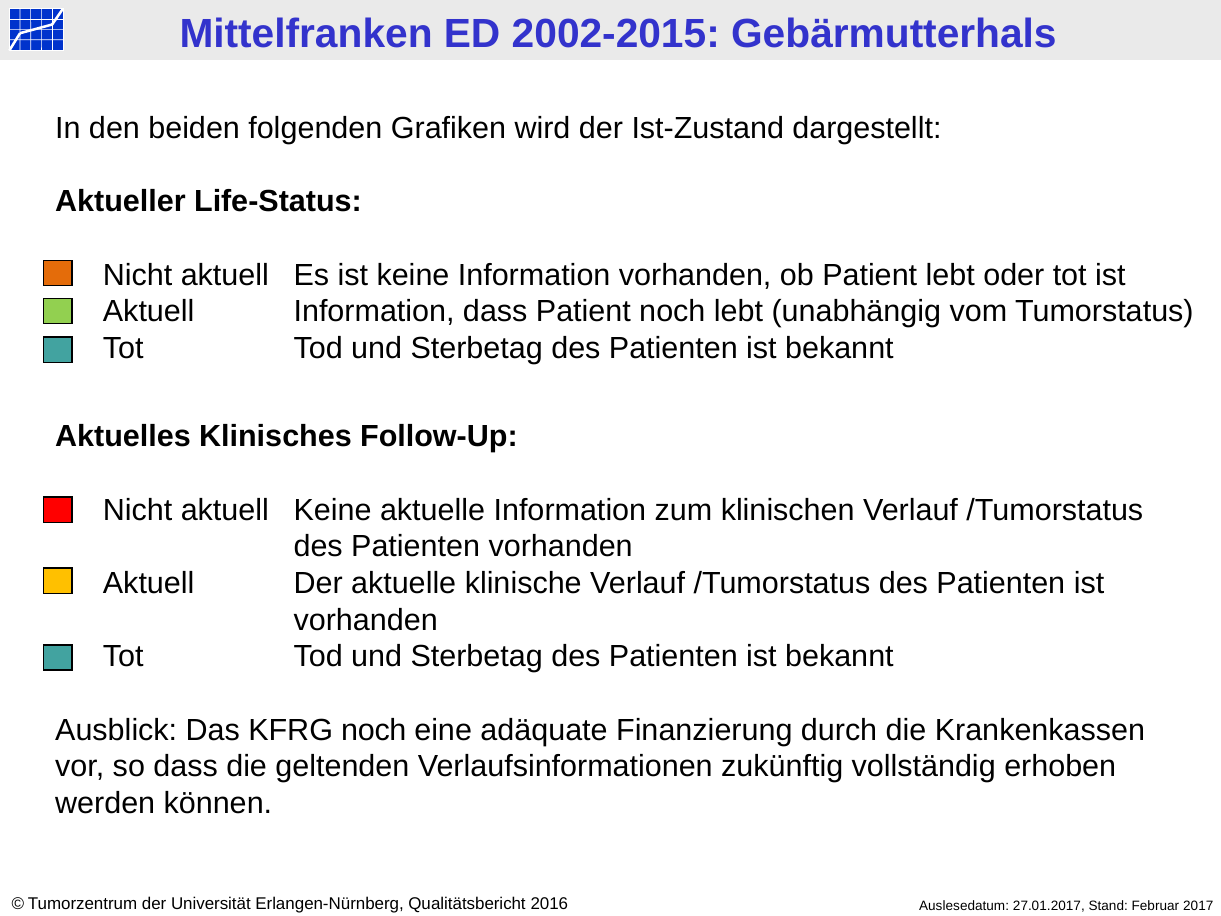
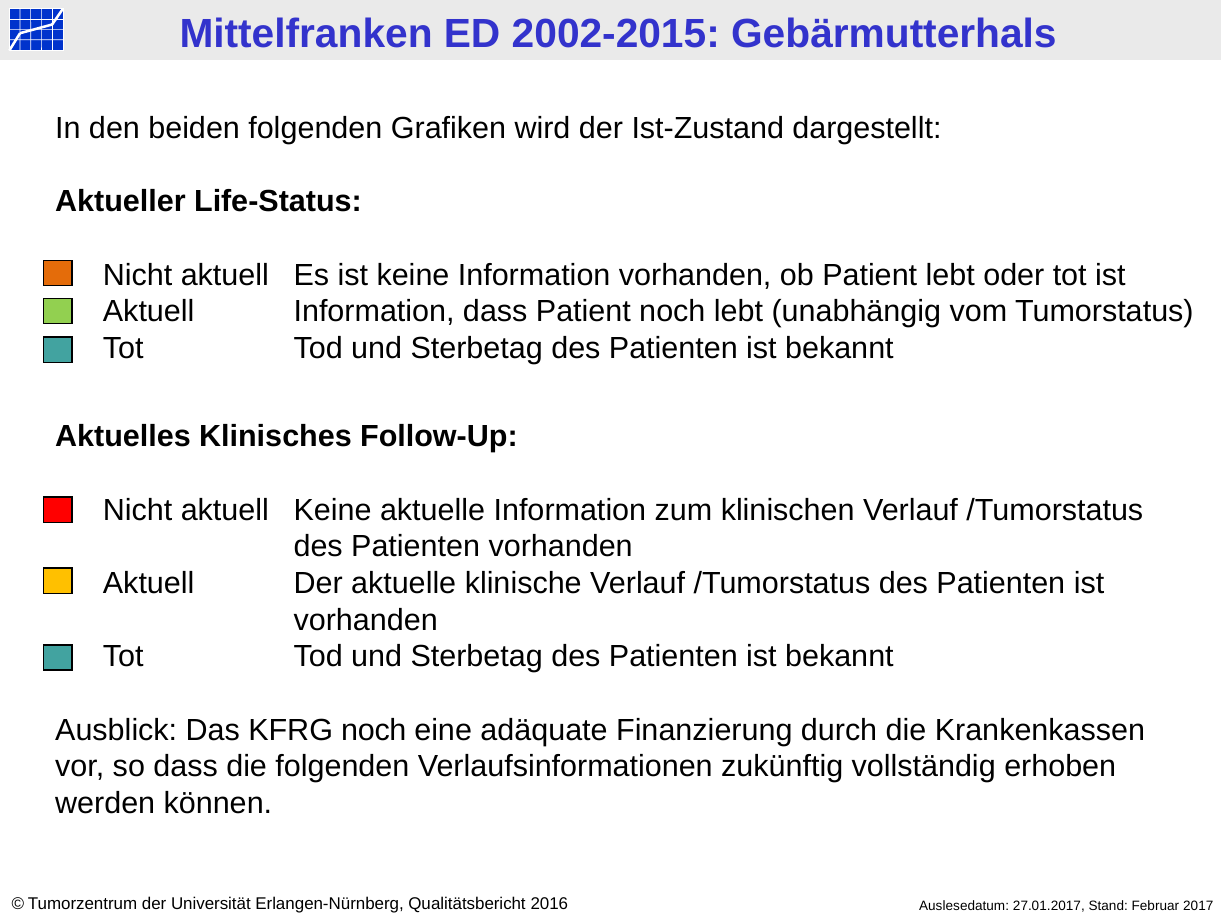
die geltenden: geltenden -> folgenden (342, 766)
